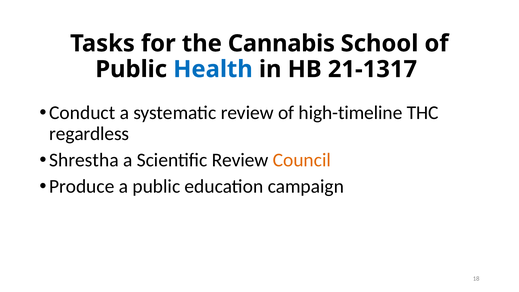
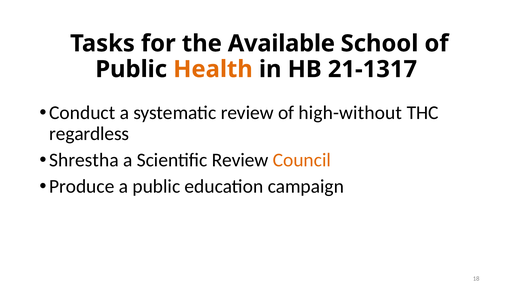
Cannabis: Cannabis -> Available (281, 44)
Health colour: blue -> orange (213, 69)
high-timeline: high-timeline -> high-without (350, 113)
